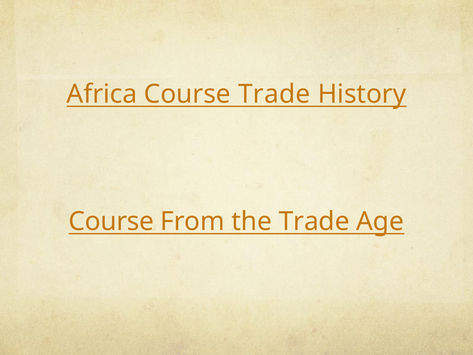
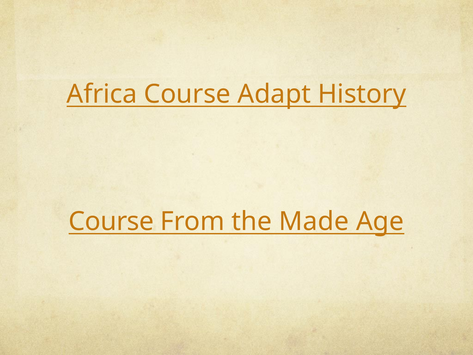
Course Trade: Trade -> Adapt (274, 94)
the Trade: Trade -> Made (314, 221)
